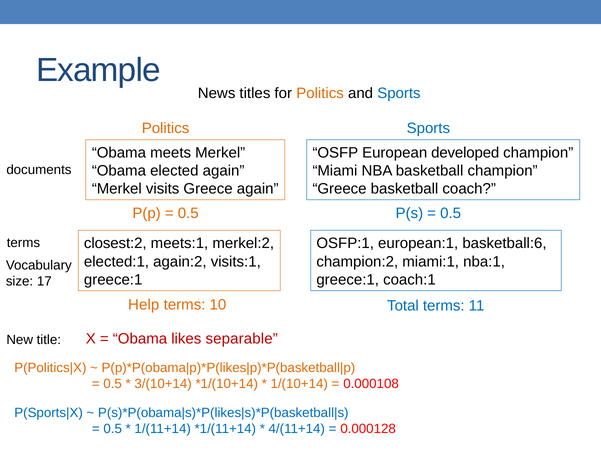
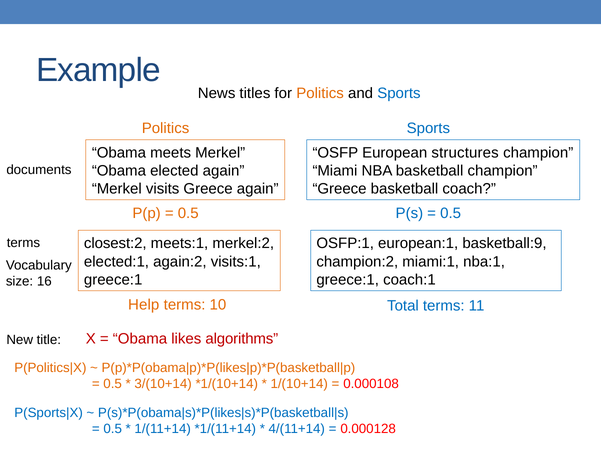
developed: developed -> structures (465, 152)
basketball:6: basketball:6 -> basketball:9 (505, 243)
17: 17 -> 16 (44, 281)
separable: separable -> algorithms (242, 339)
